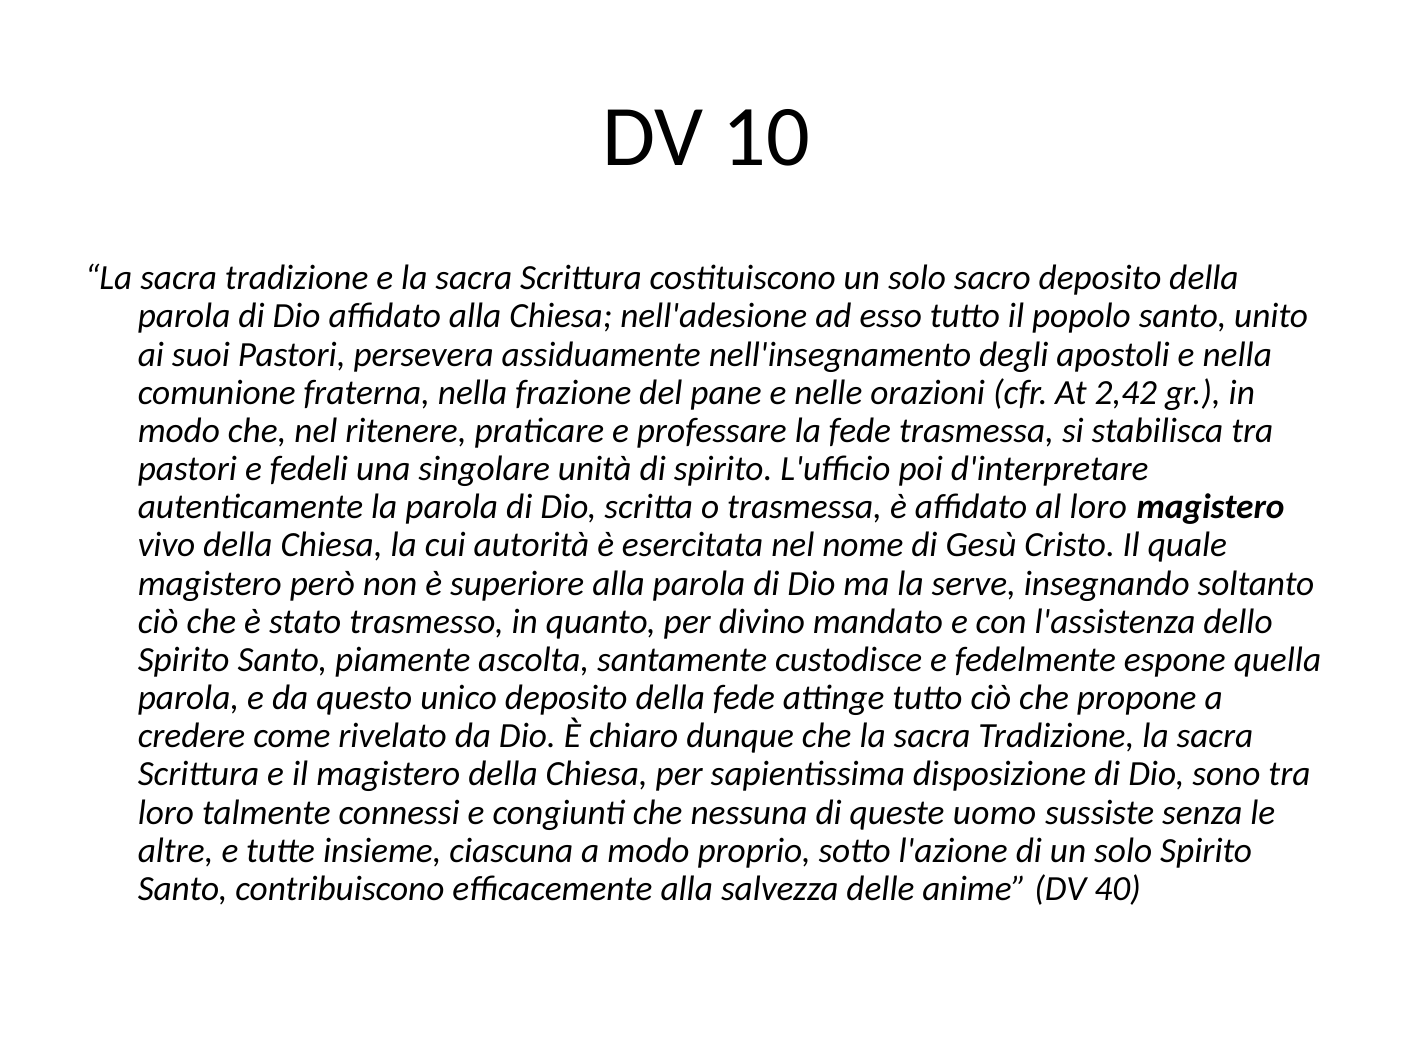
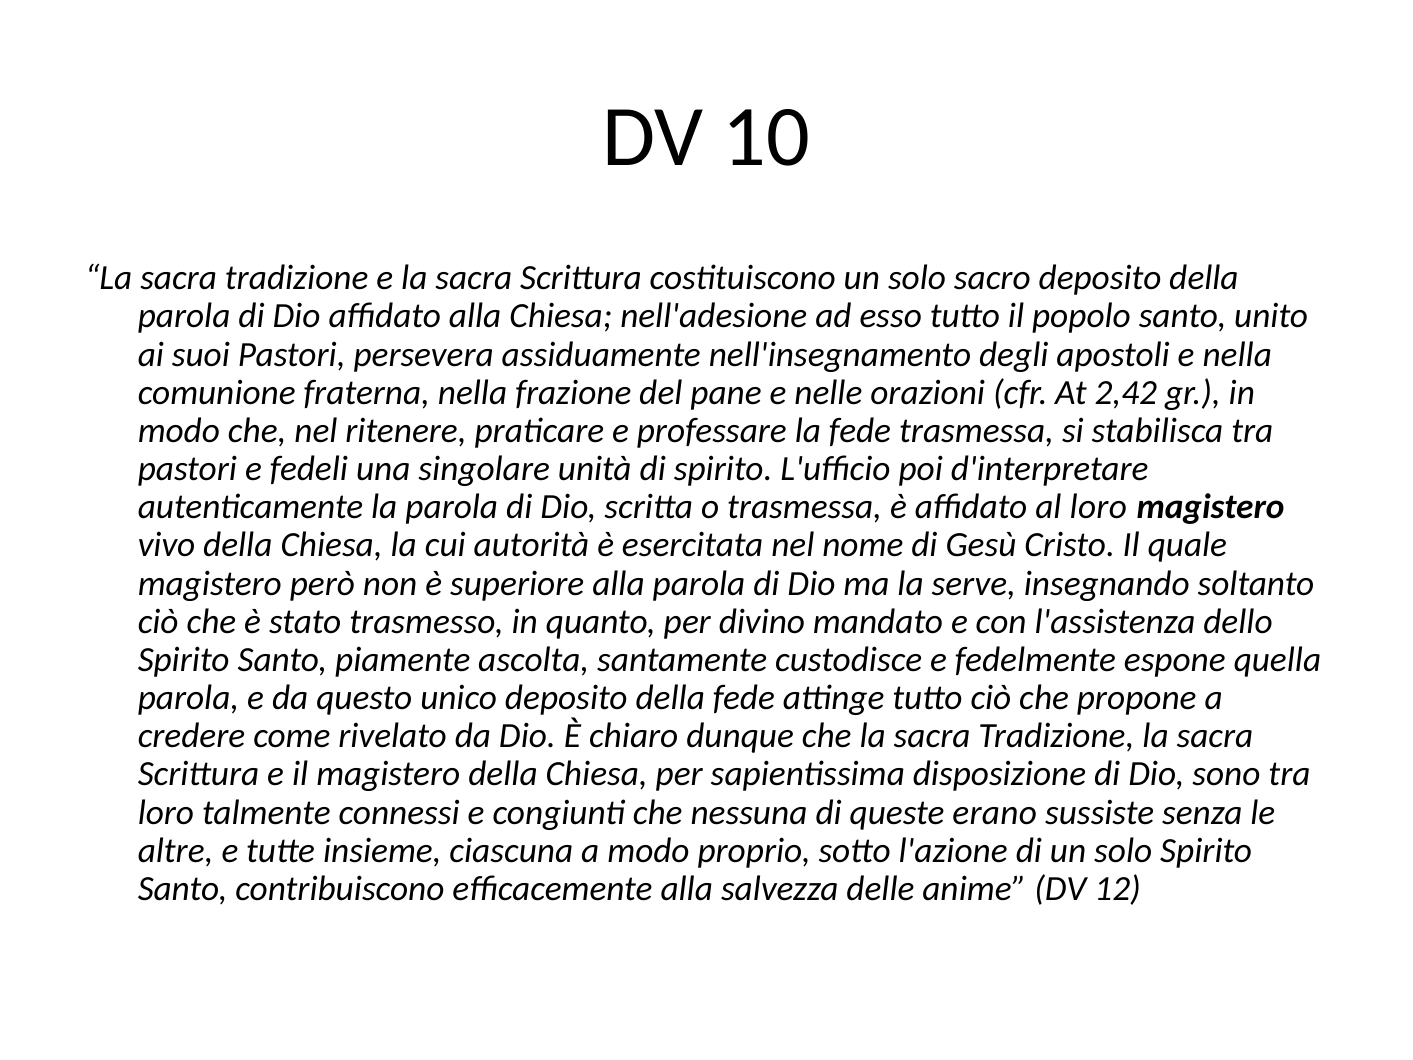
uomo: uomo -> erano (995, 812)
40: 40 -> 12 (1118, 889)
